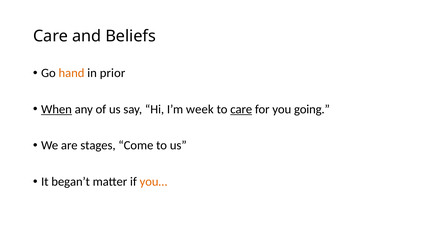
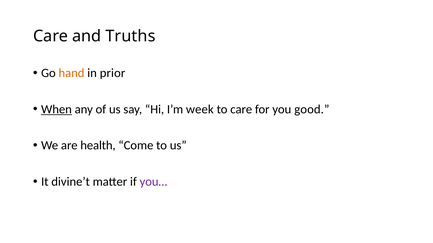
Beliefs: Beliefs -> Truths (131, 36)
care underline: present -> none (241, 110)
going: going -> good (312, 110)
stages: stages -> health (98, 146)
began’t: began’t -> divine’t (71, 182)
you… colour: orange -> purple (153, 182)
